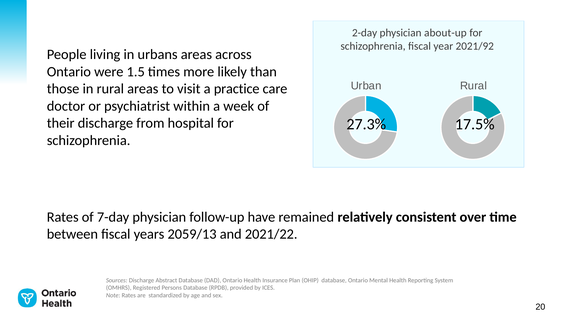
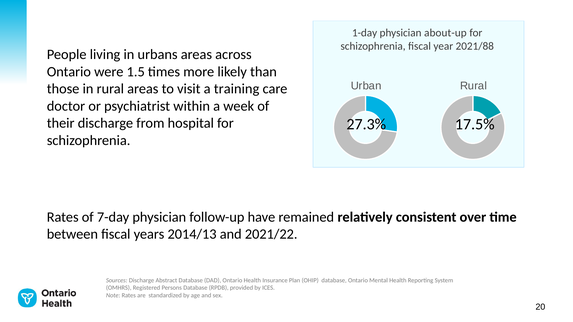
2-day: 2-day -> 1-day (365, 33)
2021/92: 2021/92 -> 2021/88 (475, 46)
practice: practice -> training (237, 89)
2059/13: 2059/13 -> 2014/13 (192, 234)
